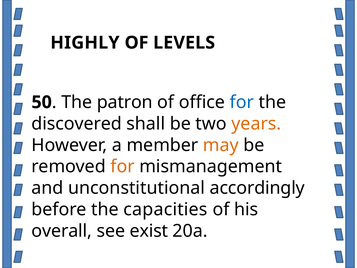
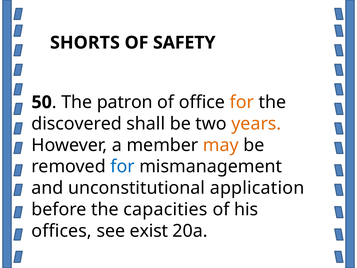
HIGHLY: HIGHLY -> SHORTS (85, 43)
LEVELS: LEVELS -> SAFETY (184, 43)
for colour: blue -> orange (242, 102)
for colour: orange -> blue (123, 166)
accordingly: accordingly -> application (257, 188)
overall: overall -> offices (62, 231)
